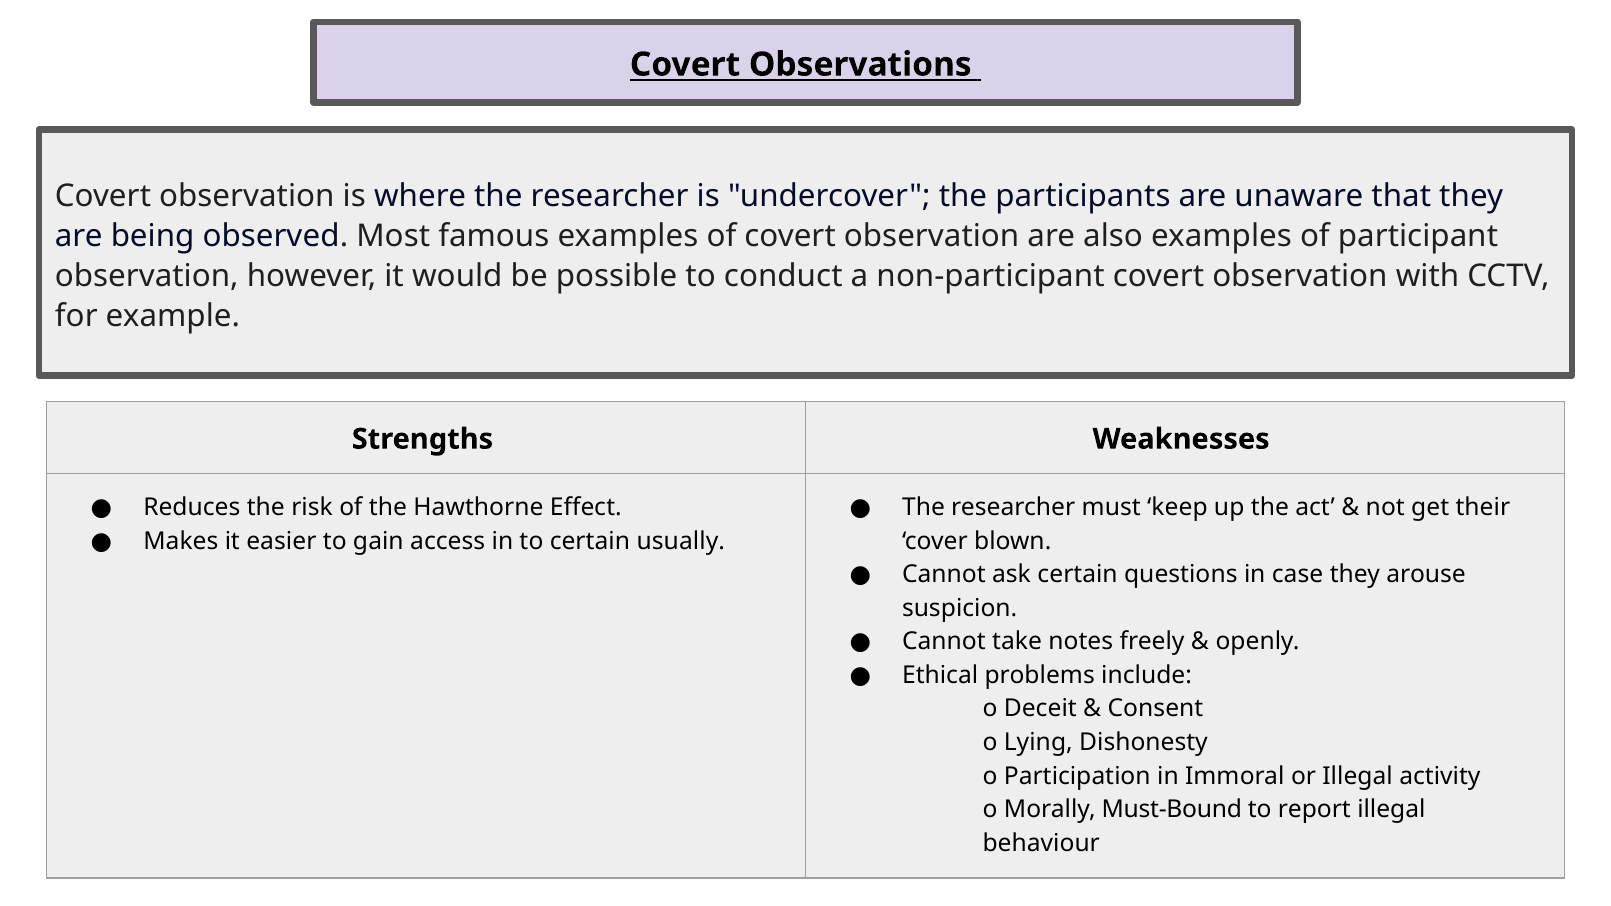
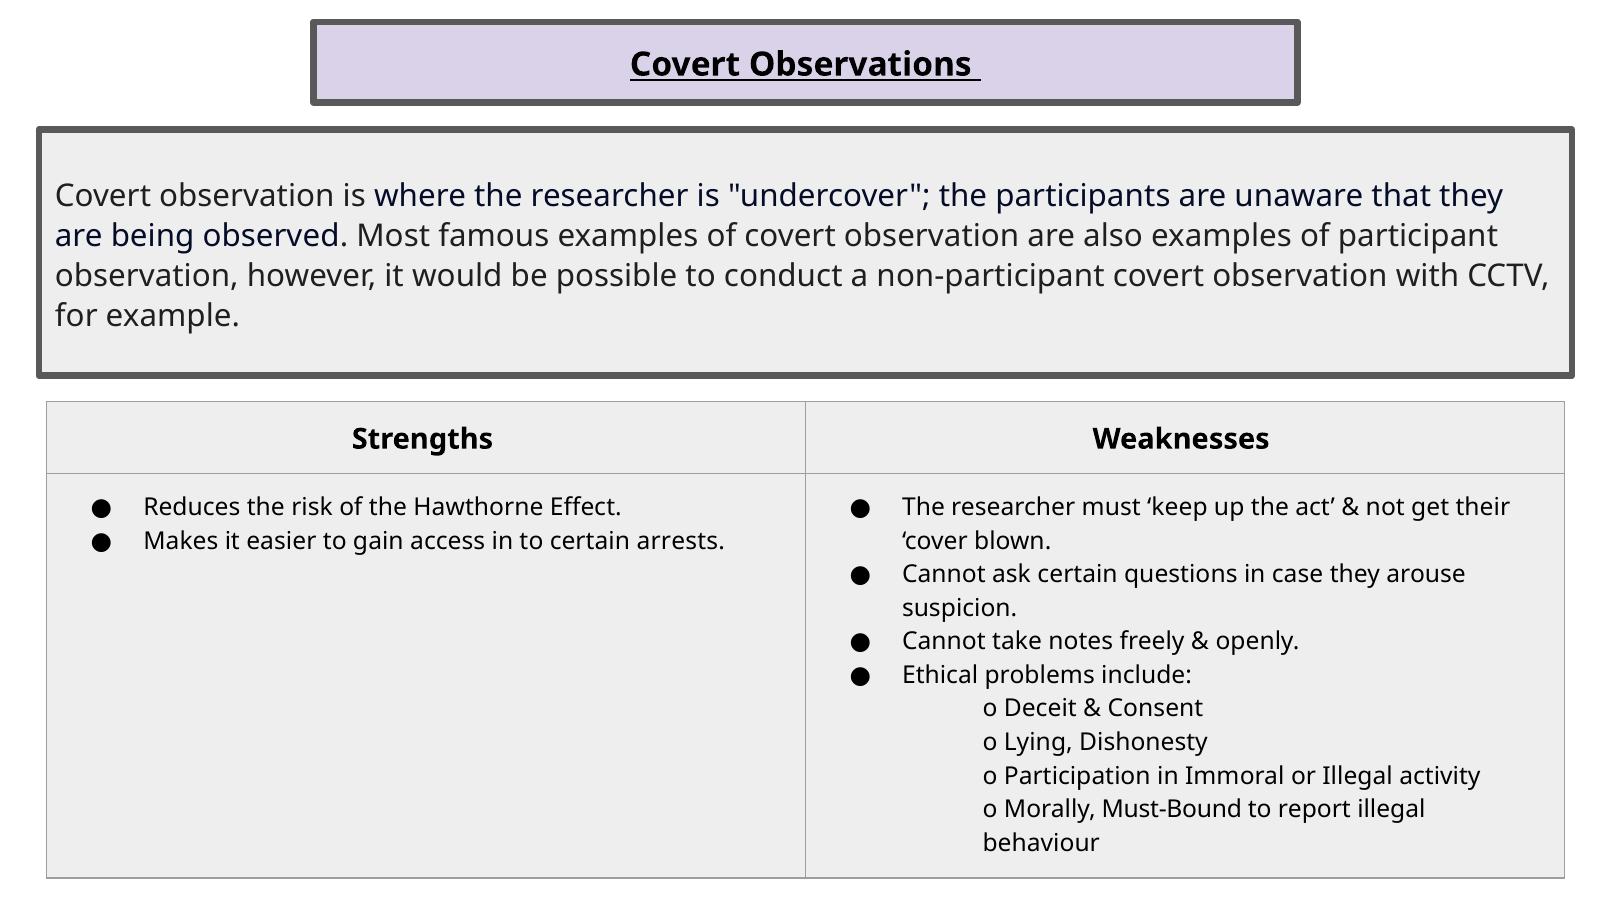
usually: usually -> arrests (681, 541)
